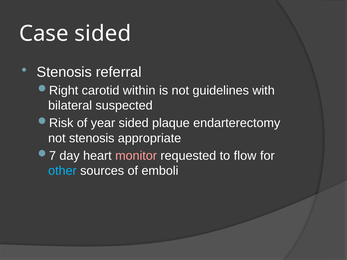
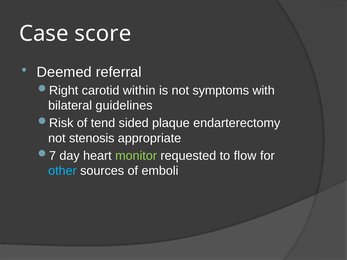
Case sided: sided -> score (103, 34)
Stenosis: Stenosis -> Deemed (64, 72)
guidelines: guidelines -> symptoms (221, 91)
suspected: suspected -> guidelines (124, 106)
year: year -> tend (103, 123)
monitor colour: pink -> light green (136, 156)
